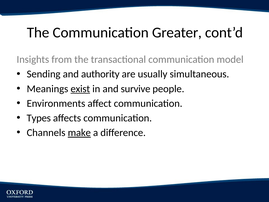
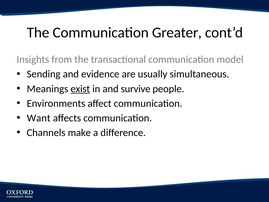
authority: authority -> evidence (100, 74)
Types: Types -> Want (39, 118)
make underline: present -> none (79, 133)
